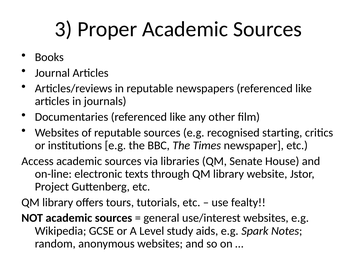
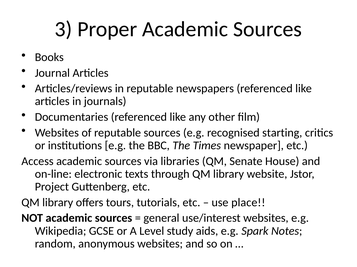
fealty: fealty -> place (248, 203)
